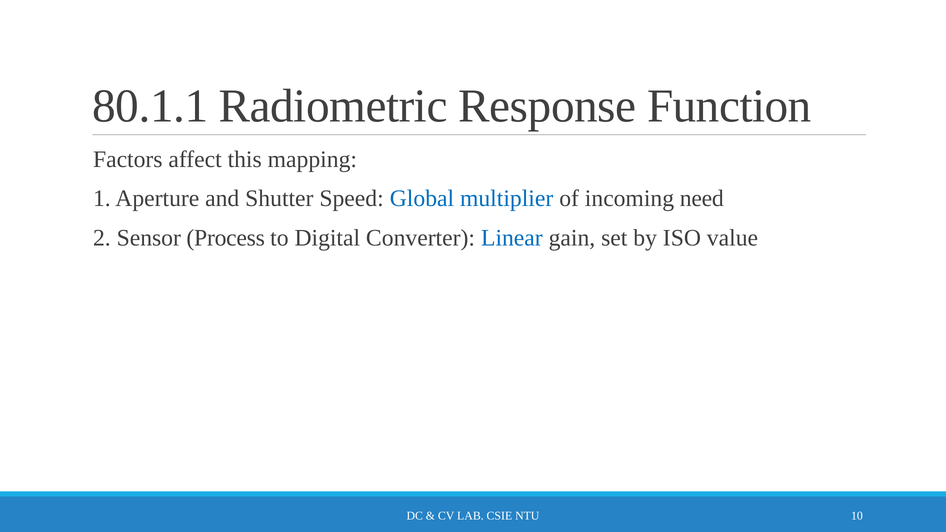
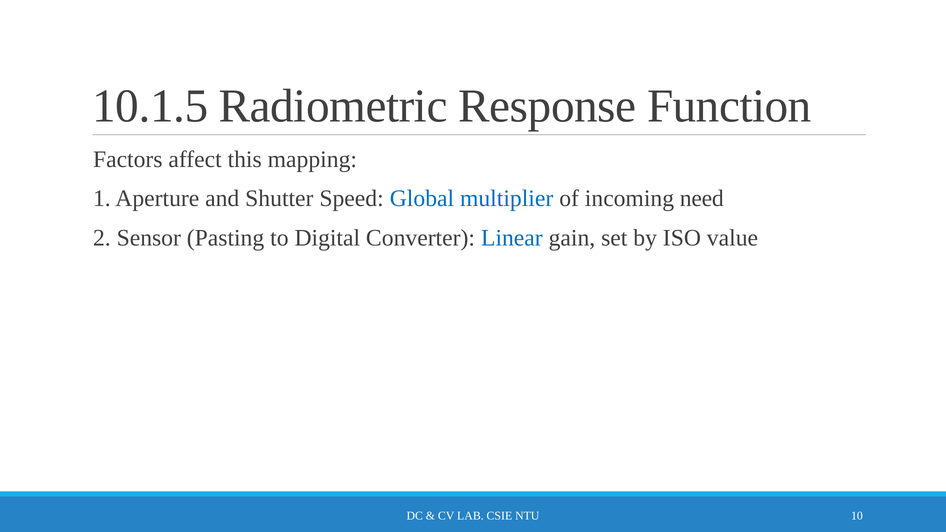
80.1.1: 80.1.1 -> 10.1.5 (150, 106)
Process: Process -> Pasting (226, 238)
